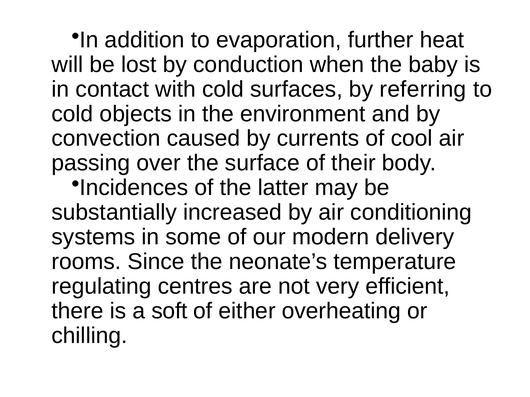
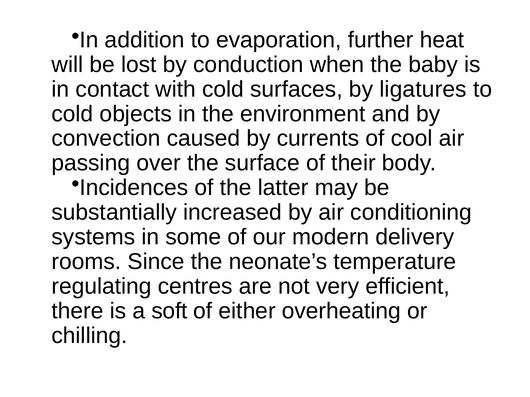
referring: referring -> ligatures (423, 89)
